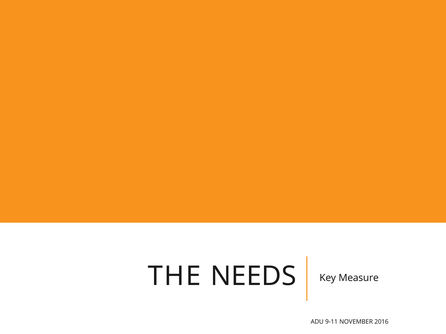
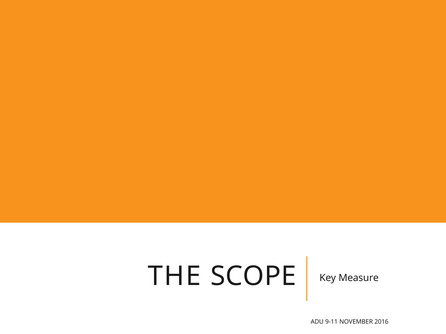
NEEDS: NEEDS -> SCOPE (253, 276)
